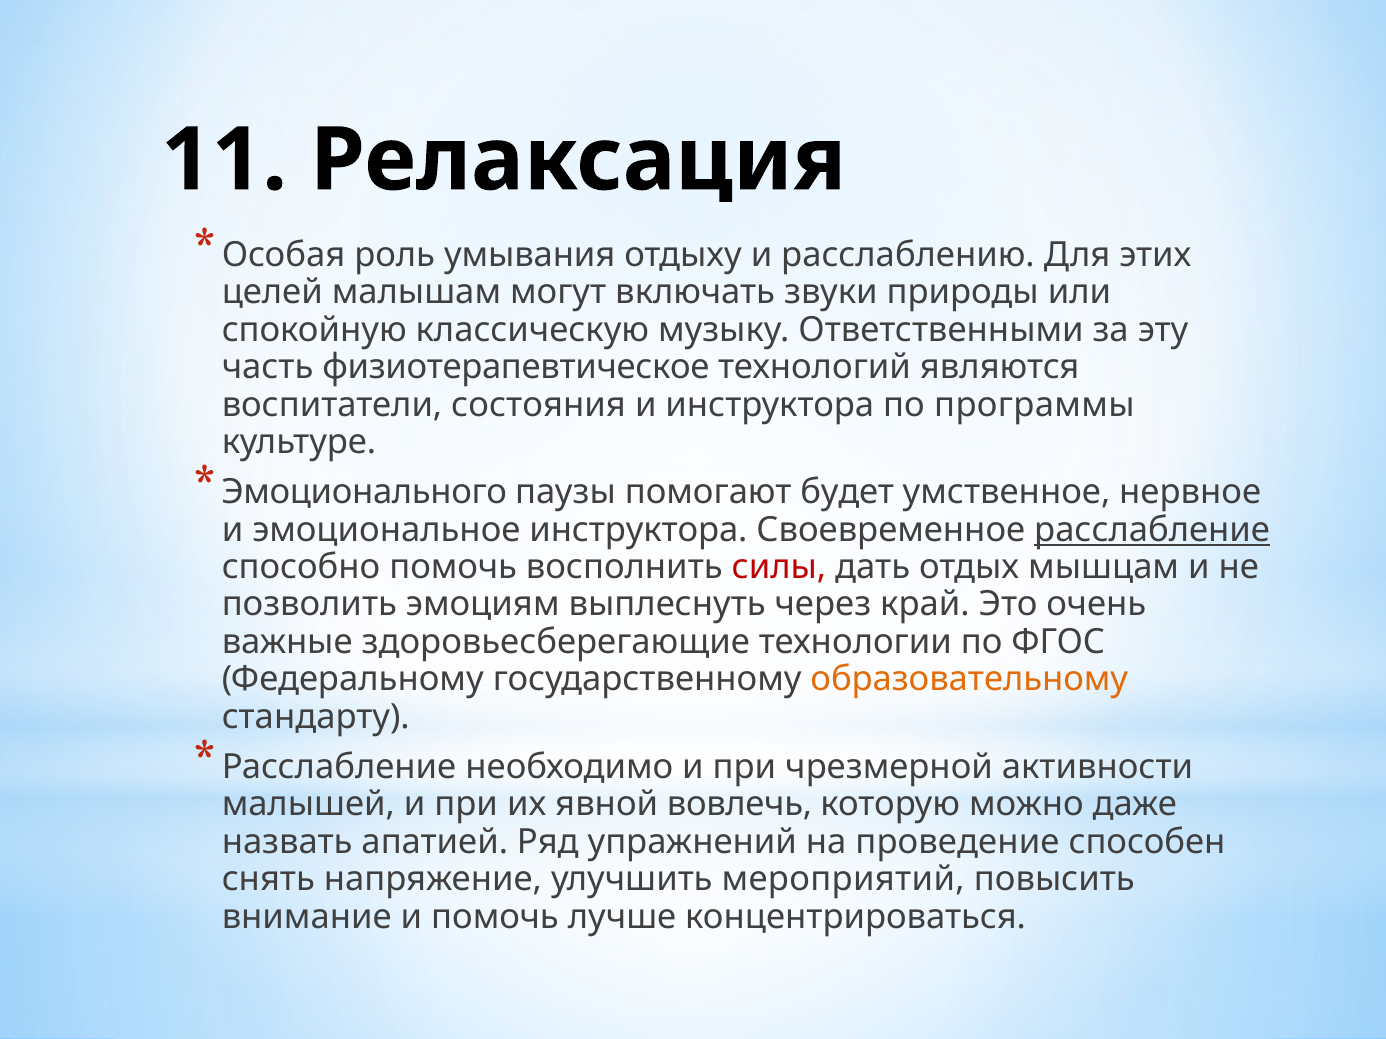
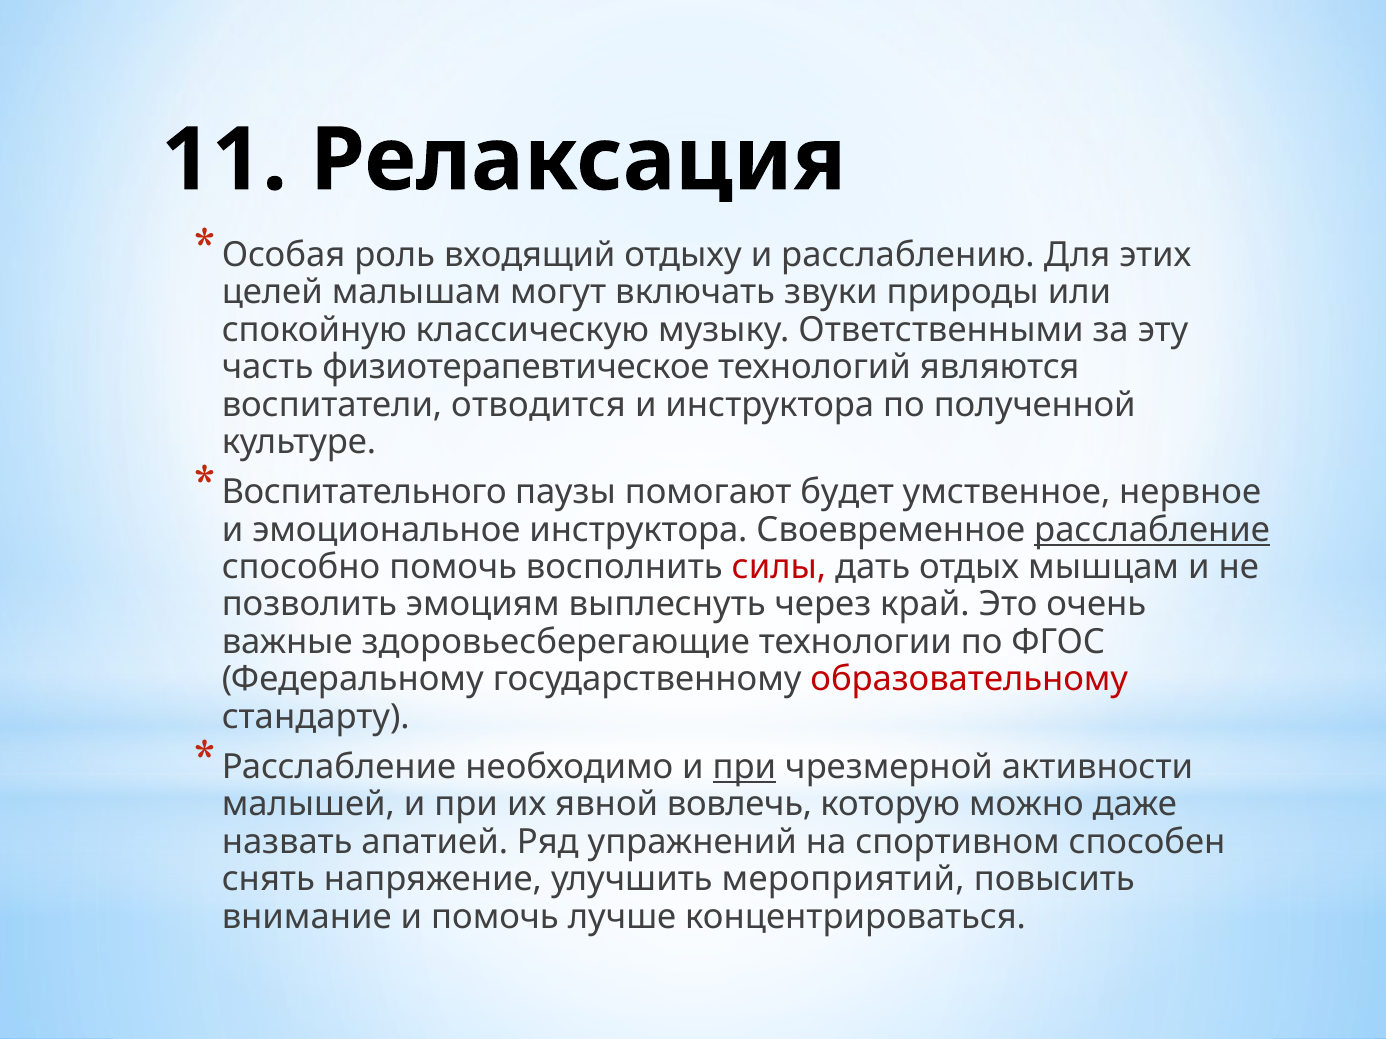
умывания: умывания -> входящий (530, 255)
состояния: состояния -> отводится (539, 405)
программы: программы -> полученной (1035, 405)
Эмоционального: Эмоционального -> Воспитательного (364, 493)
образовательному colour: orange -> red (969, 680)
при underline: none -> present (744, 767)
проведение: проведение -> спортивном (958, 842)
